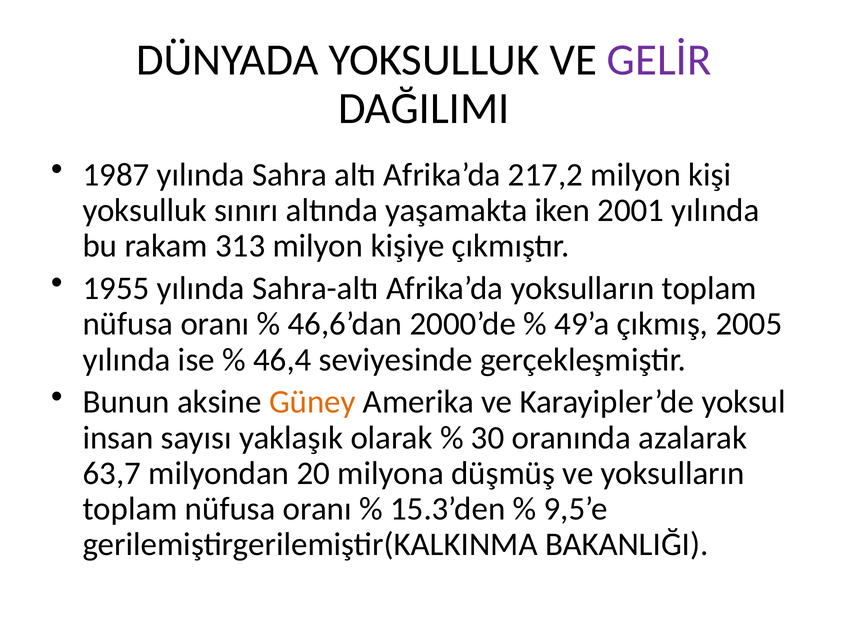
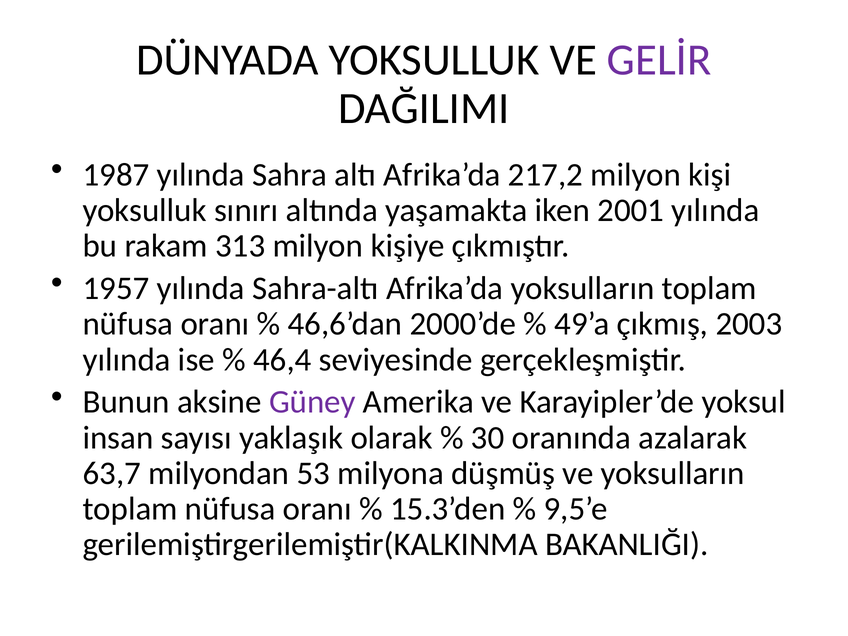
1955: 1955 -> 1957 (116, 288)
2005: 2005 -> 2003 (749, 324)
Güney colour: orange -> purple (312, 402)
20: 20 -> 53 (313, 473)
